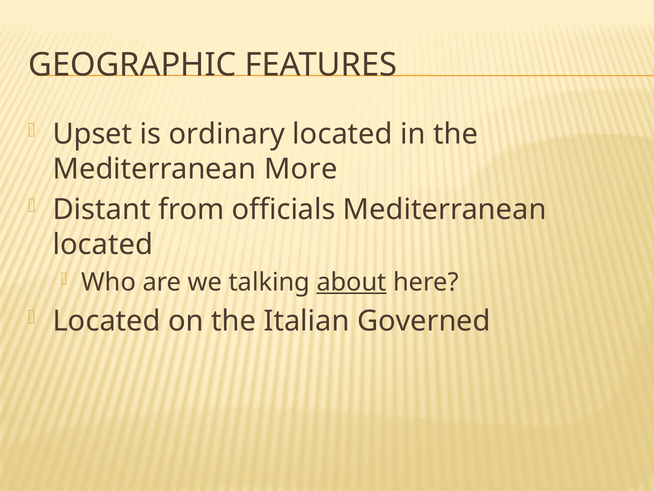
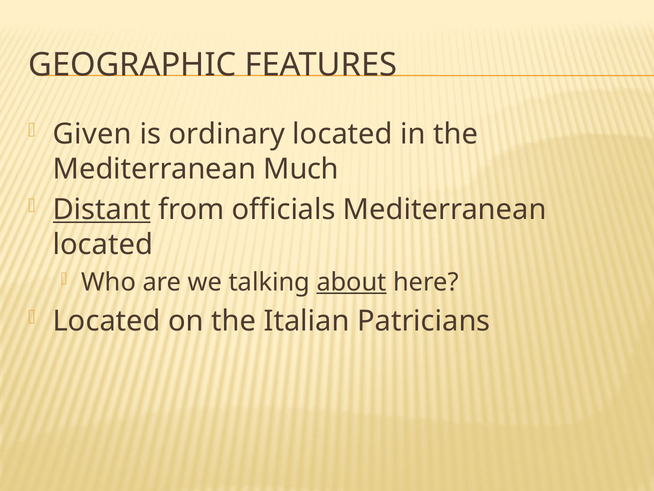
Upset: Upset -> Given (92, 134)
More: More -> Much (301, 169)
Distant underline: none -> present (102, 209)
Governed: Governed -> Patricians (424, 321)
